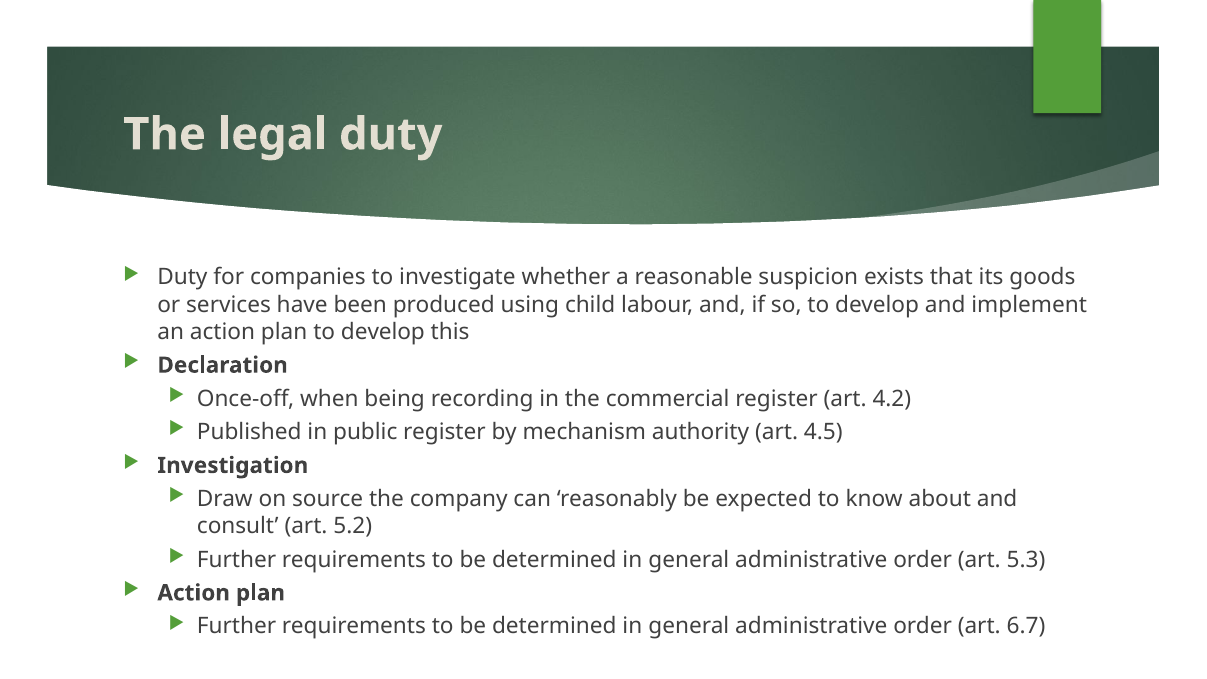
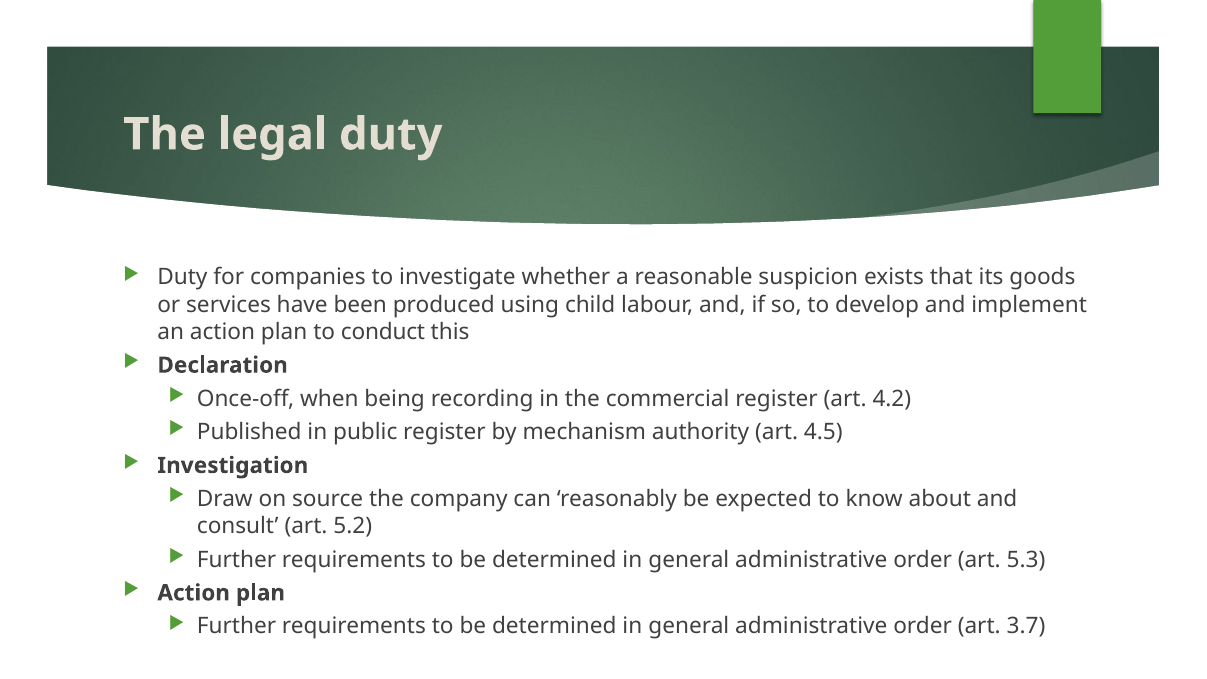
plan to develop: develop -> conduct (383, 332)
6.7: 6.7 -> 3.7 (1026, 626)
